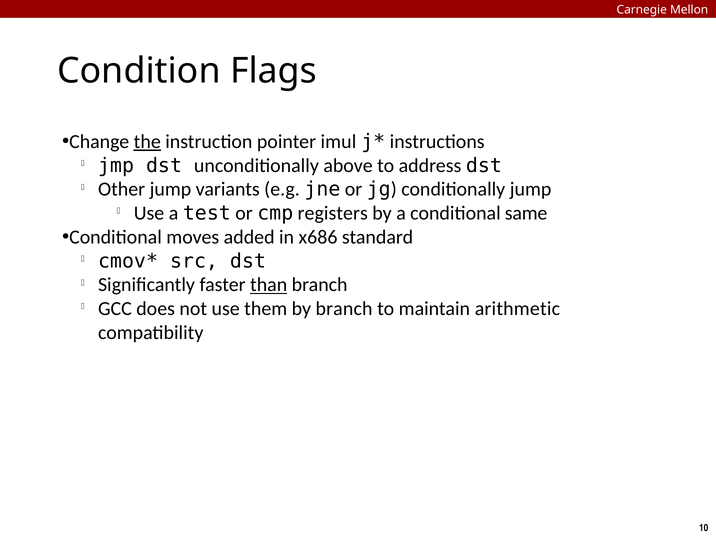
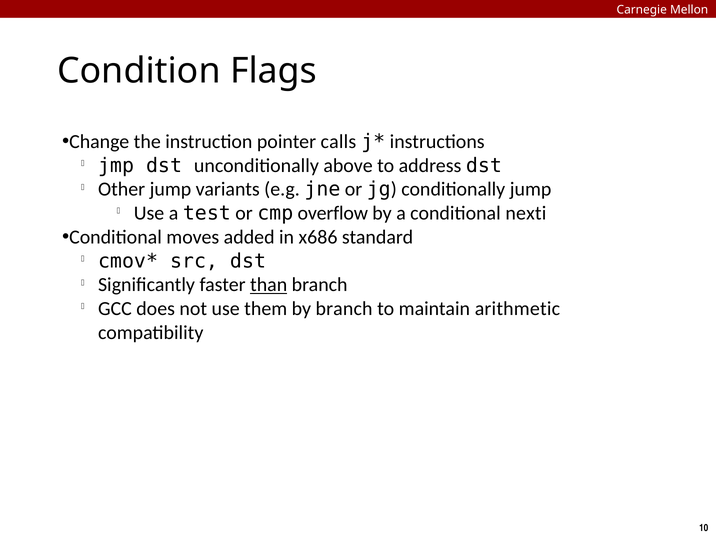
the underline: present -> none (147, 142)
imul: imul -> calls (338, 142)
registers: registers -> overflow (333, 213)
same: same -> nexti (526, 213)
